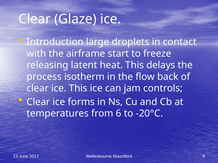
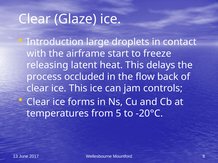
isotherm: isotherm -> occluded (84, 77)
6: 6 -> 5 (119, 114)
